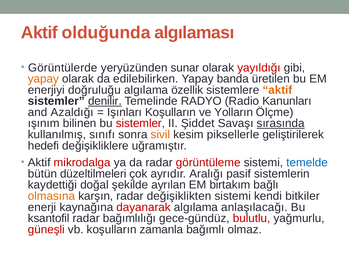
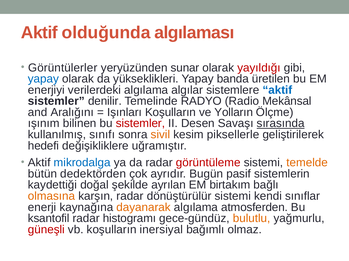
Görüntülerde: Görüntülerde -> Görüntülerler (63, 68)
yapay colour: orange -> blue (43, 79)
edilebilirken: edilebilirken -> yükseklikleri (146, 79)
doğruluğu: doğruluğu -> verilerdeki (94, 90)
özellik: özellik -> algılar (187, 90)
aktif colour: orange -> blue (277, 90)
denilir underline: present -> none (105, 101)
Kanunları: Kanunları -> Mekânsal (287, 101)
Azaldığı: Azaldığı -> Aralığını (72, 113)
Şiddet: Şiddet -> Desen (198, 124)
mikrodalga colour: red -> blue (82, 163)
temelde colour: blue -> orange (307, 163)
düzeltilmeleri: düzeltilmeleri -> dedektörden (93, 174)
Aralığı: Aralığı -> Bugün (206, 174)
değişiklikten: değişiklikten -> dönüştürülür (179, 197)
bitkiler: bitkiler -> sınıflar (303, 197)
dayanarak colour: red -> orange (144, 208)
anlaşılacağı: anlaşılacağı -> atmosferden (255, 208)
bağımlılığı: bağımlılığı -> histogramı (129, 219)
bulutlu colour: red -> orange (252, 219)
zamanla: zamanla -> inersiyal (161, 230)
